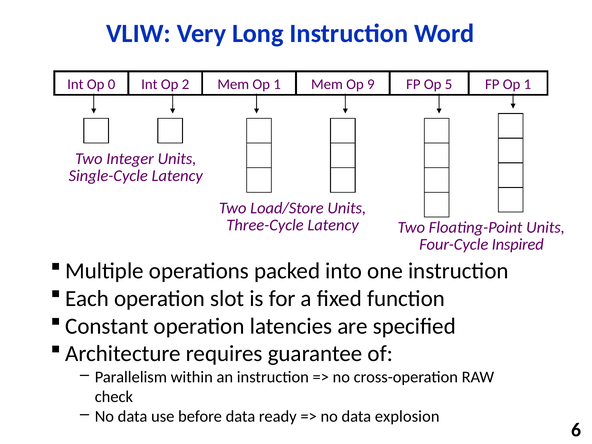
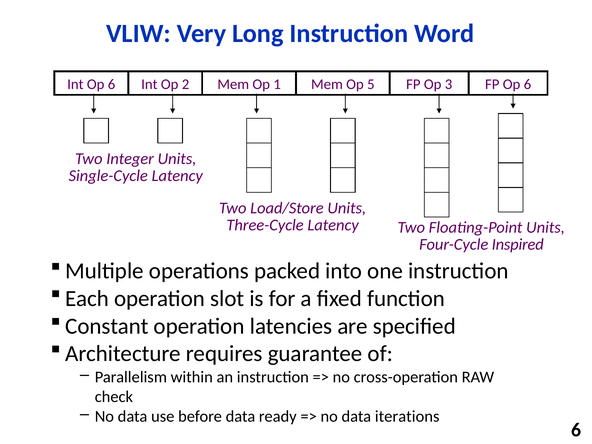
Int Op 0: 0 -> 6 (112, 84)
9: 9 -> 5 (371, 84)
5: 5 -> 3 (449, 84)
FP Op 1: 1 -> 6 (527, 84)
explosion: explosion -> iterations (407, 416)
